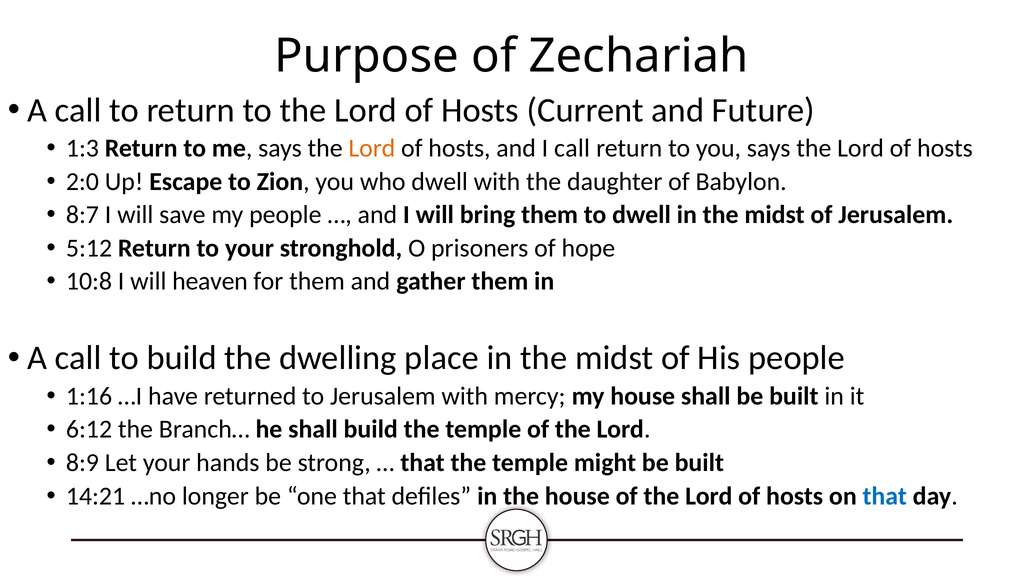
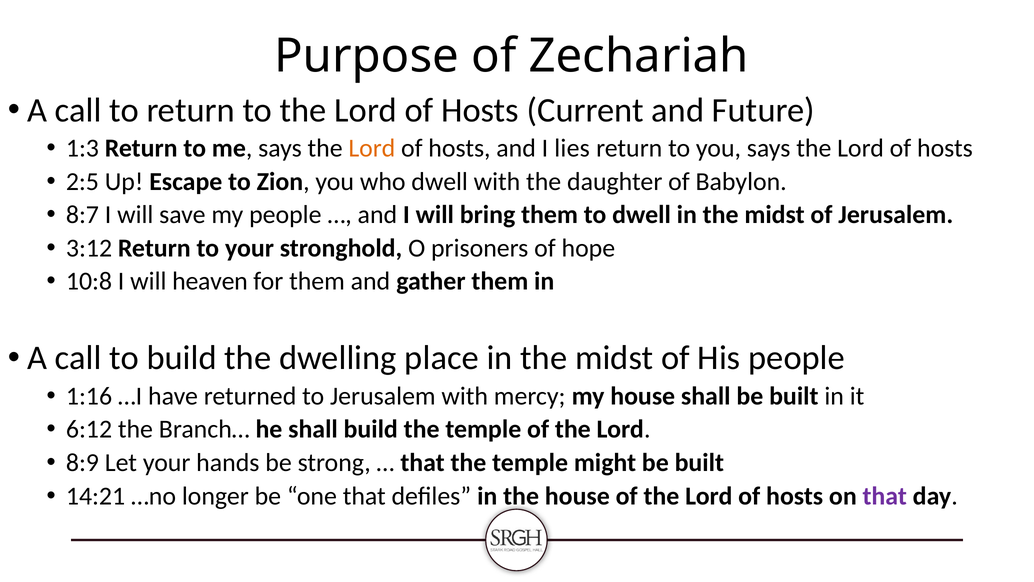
I call: call -> lies (572, 148)
2:0: 2:0 -> 2:5 (82, 181)
5:12: 5:12 -> 3:12 (89, 248)
that colour: blue -> purple (885, 496)
